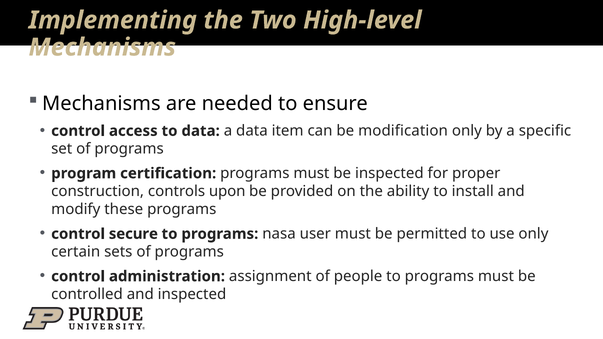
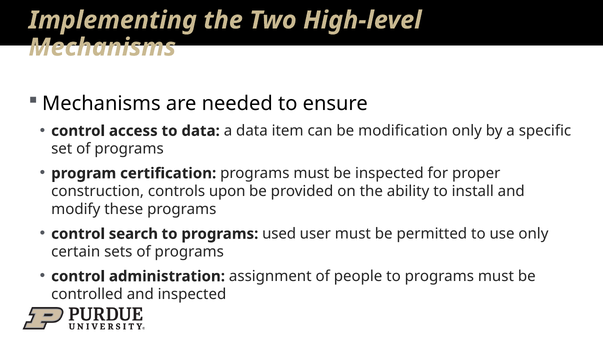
secure: secure -> search (133, 234)
nasa: nasa -> used (279, 234)
